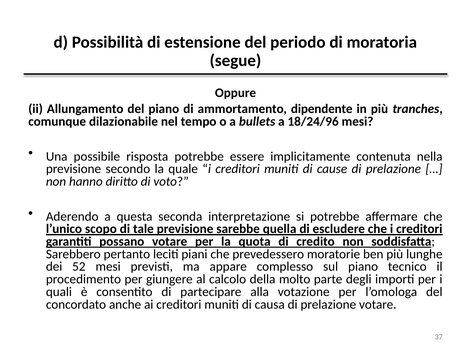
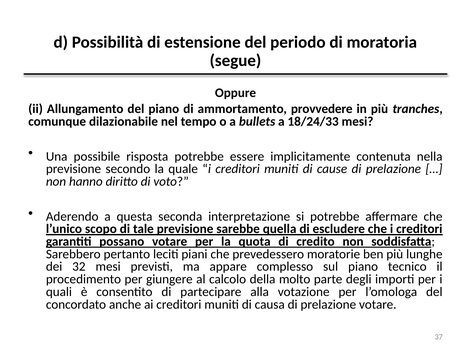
dipendente: dipendente -> provvedere (322, 109)
18/24/96: 18/24/96 -> 18/24/33 (313, 122)
52: 52 -> 32 (79, 267)
